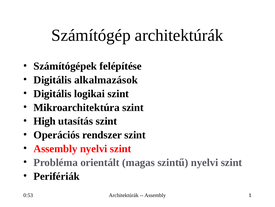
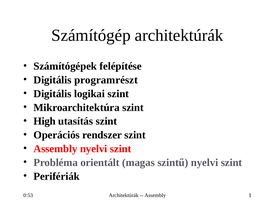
alkalmazások: alkalmazások -> programrészt (106, 80)
